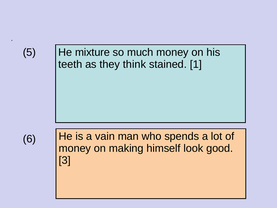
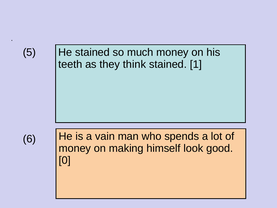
He mixture: mixture -> stained (92, 52)
3: 3 -> 0 (65, 160)
